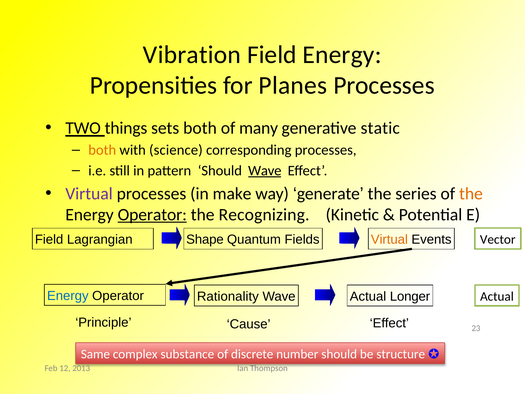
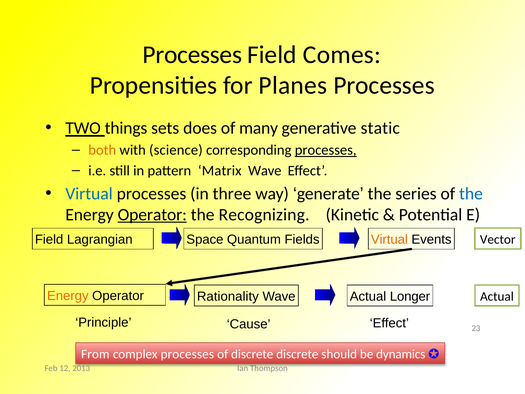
Vibration: Vibration -> Processes (192, 55)
Field Energy: Energy -> Comes (342, 55)
sets both: both -> does (200, 128)
processes underline: none -> present (326, 150)
pattern Should: Should -> Matrix (220, 171)
Wave underline: present -> none (265, 171)
Virtual colour: purple -> blue (89, 193)
make: make -> three (232, 193)
the colour: orange -> blue (471, 193)
Shape: Shape -> Space (205, 239)
Energy colour: blue -> orange (68, 296)
Same: Same -> From (95, 354)
complex substance: substance -> processes (187, 354)
discrete number: number -> discrete (297, 354)
structure: structure -> dynamics (401, 354)
